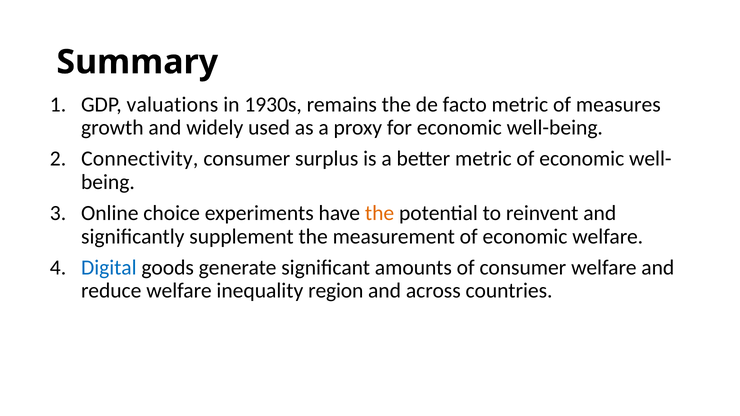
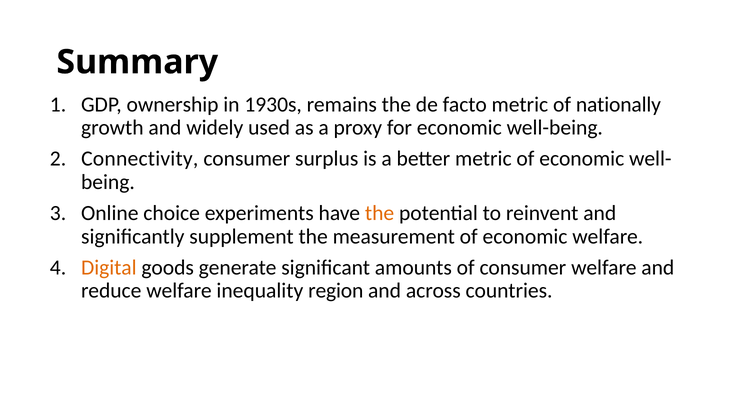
valuations: valuations -> ownership (173, 105)
measures: measures -> nationally (618, 105)
Digital colour: blue -> orange (109, 268)
